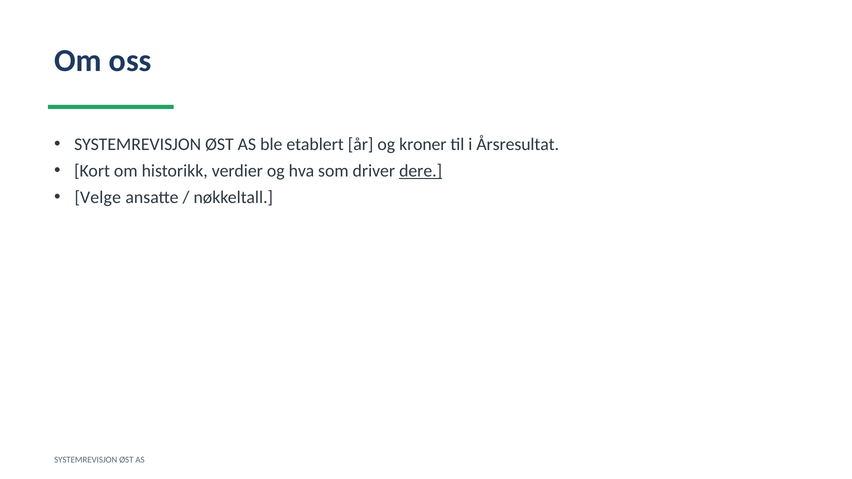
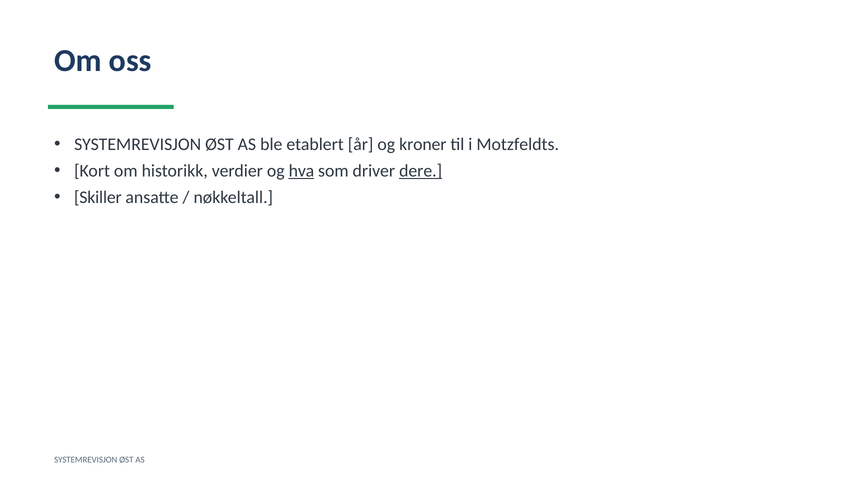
Årsresultat: Årsresultat -> Motzfeldts (518, 144)
hva underline: none -> present (302, 171)
Velge: Velge -> Skiller (98, 198)
